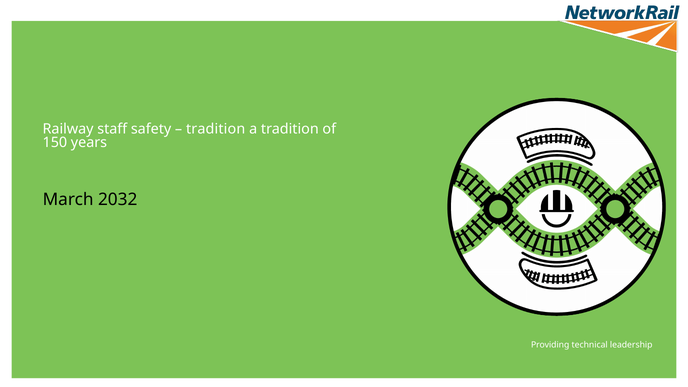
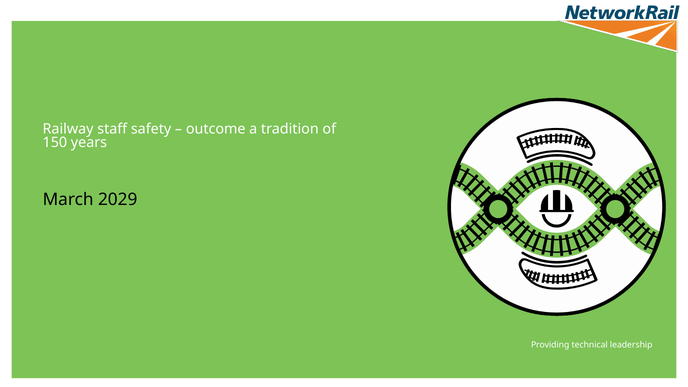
tradition: tradition -> outcome (216, 129)
2032: 2032 -> 2029 (118, 200)
